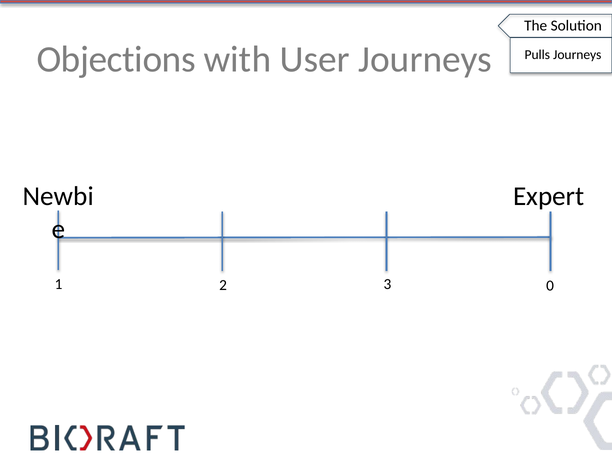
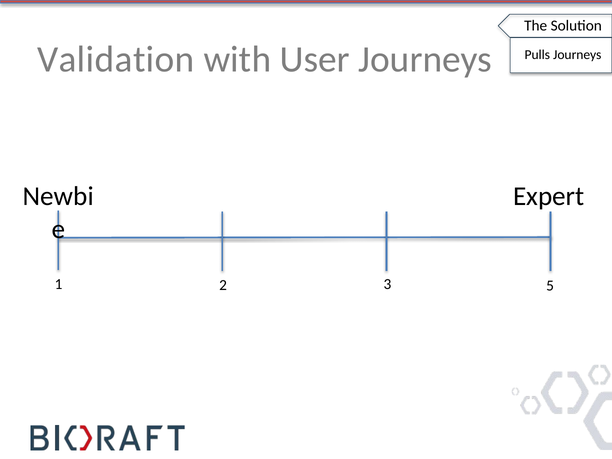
Objections: Objections -> Validation (116, 59)
0: 0 -> 5 (550, 286)
